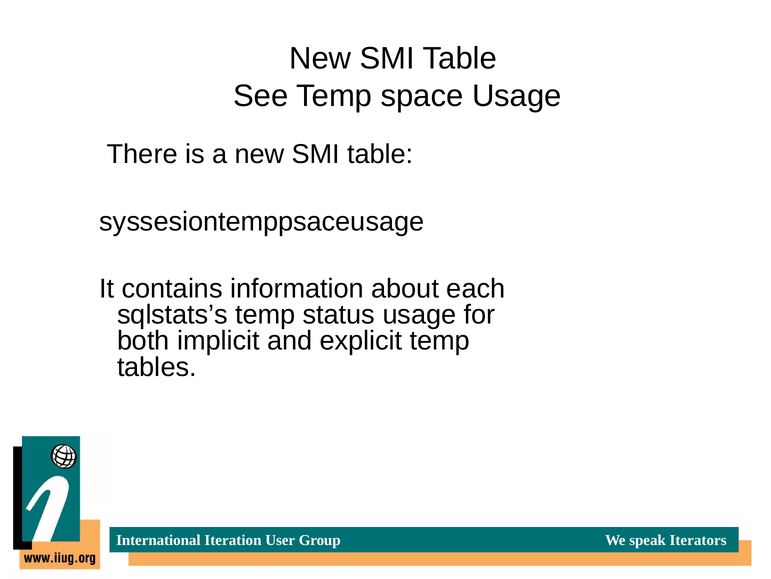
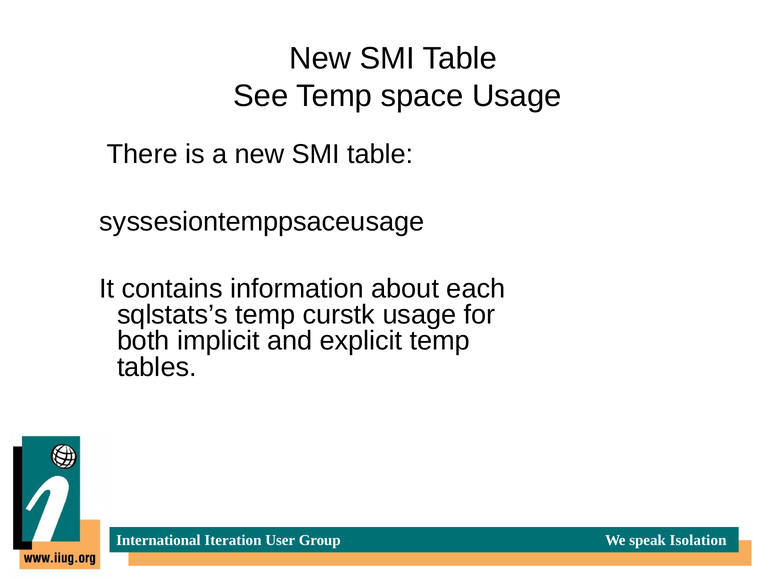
status: status -> curstk (339, 314)
Iterators: Iterators -> Isolation (698, 539)
